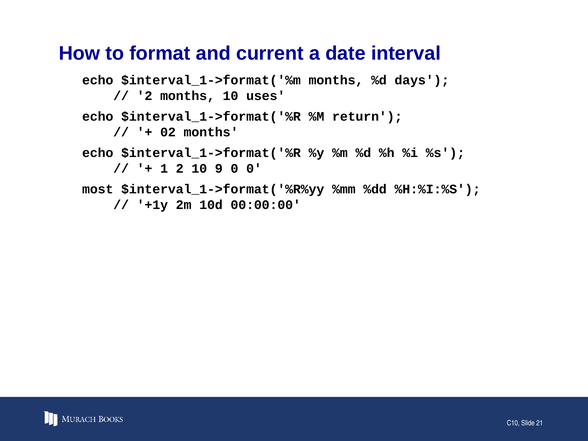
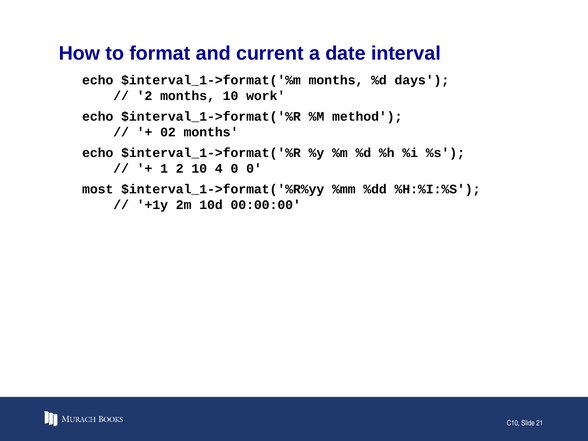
uses: uses -> work (266, 96)
return: return -> method (367, 117)
9: 9 -> 4 (219, 168)
